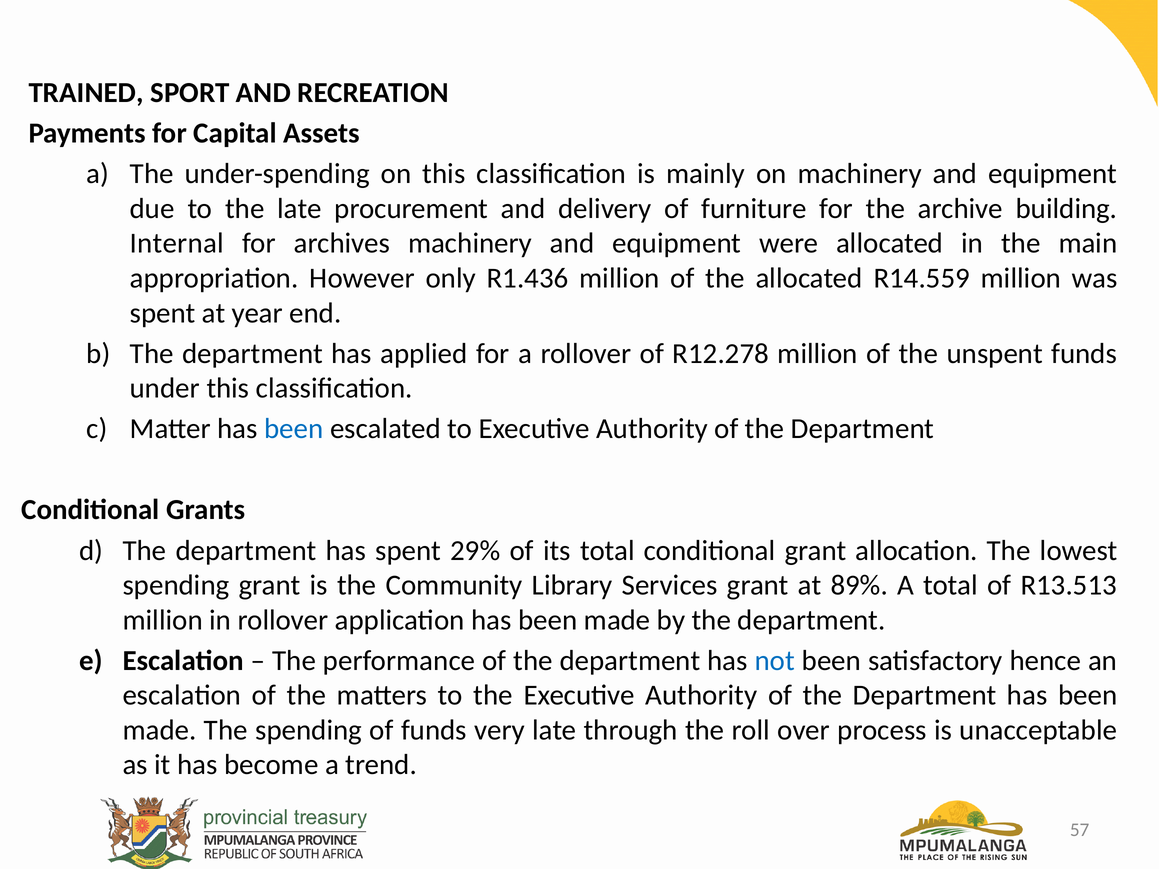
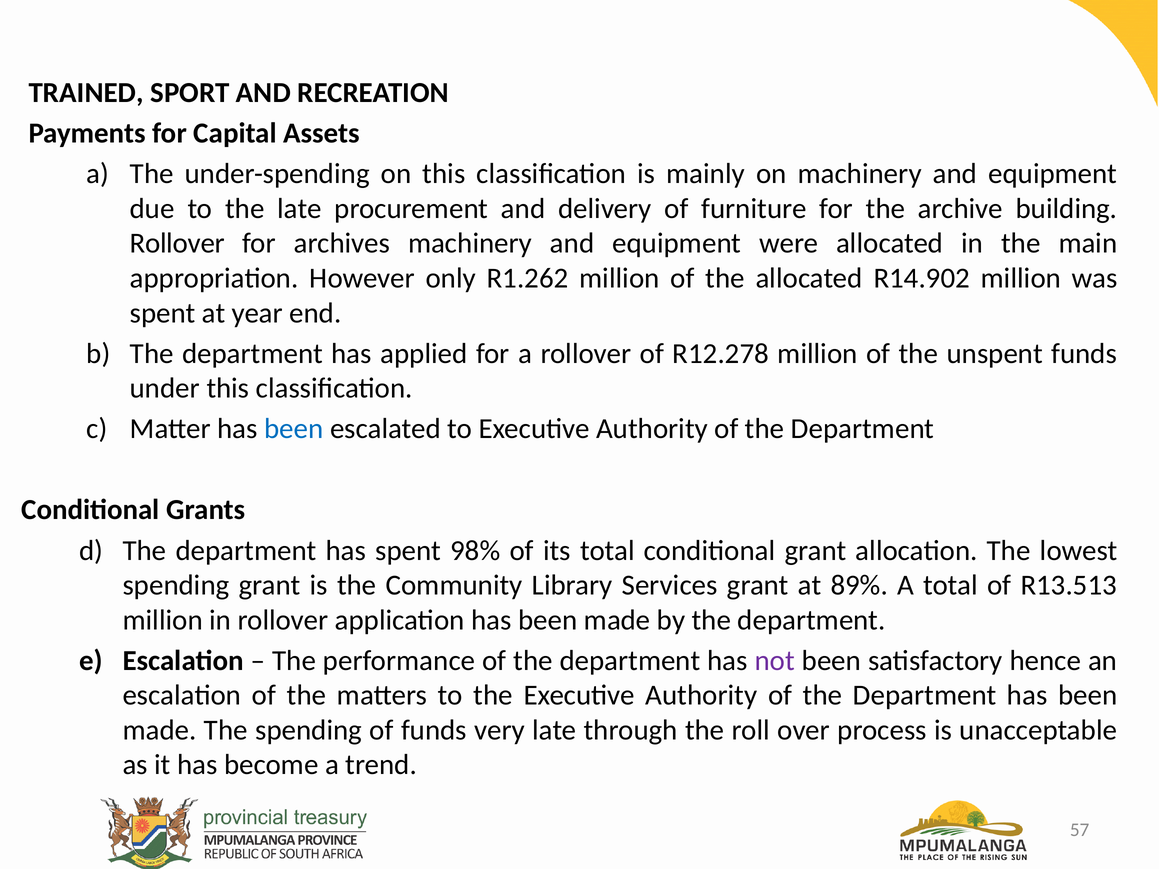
Internal: Internal -> Rollover (177, 244)
R1.436: R1.436 -> R1.262 (528, 278)
R14.559: R14.559 -> R14.902 (922, 278)
29%: 29% -> 98% (475, 551)
not colour: blue -> purple (775, 661)
